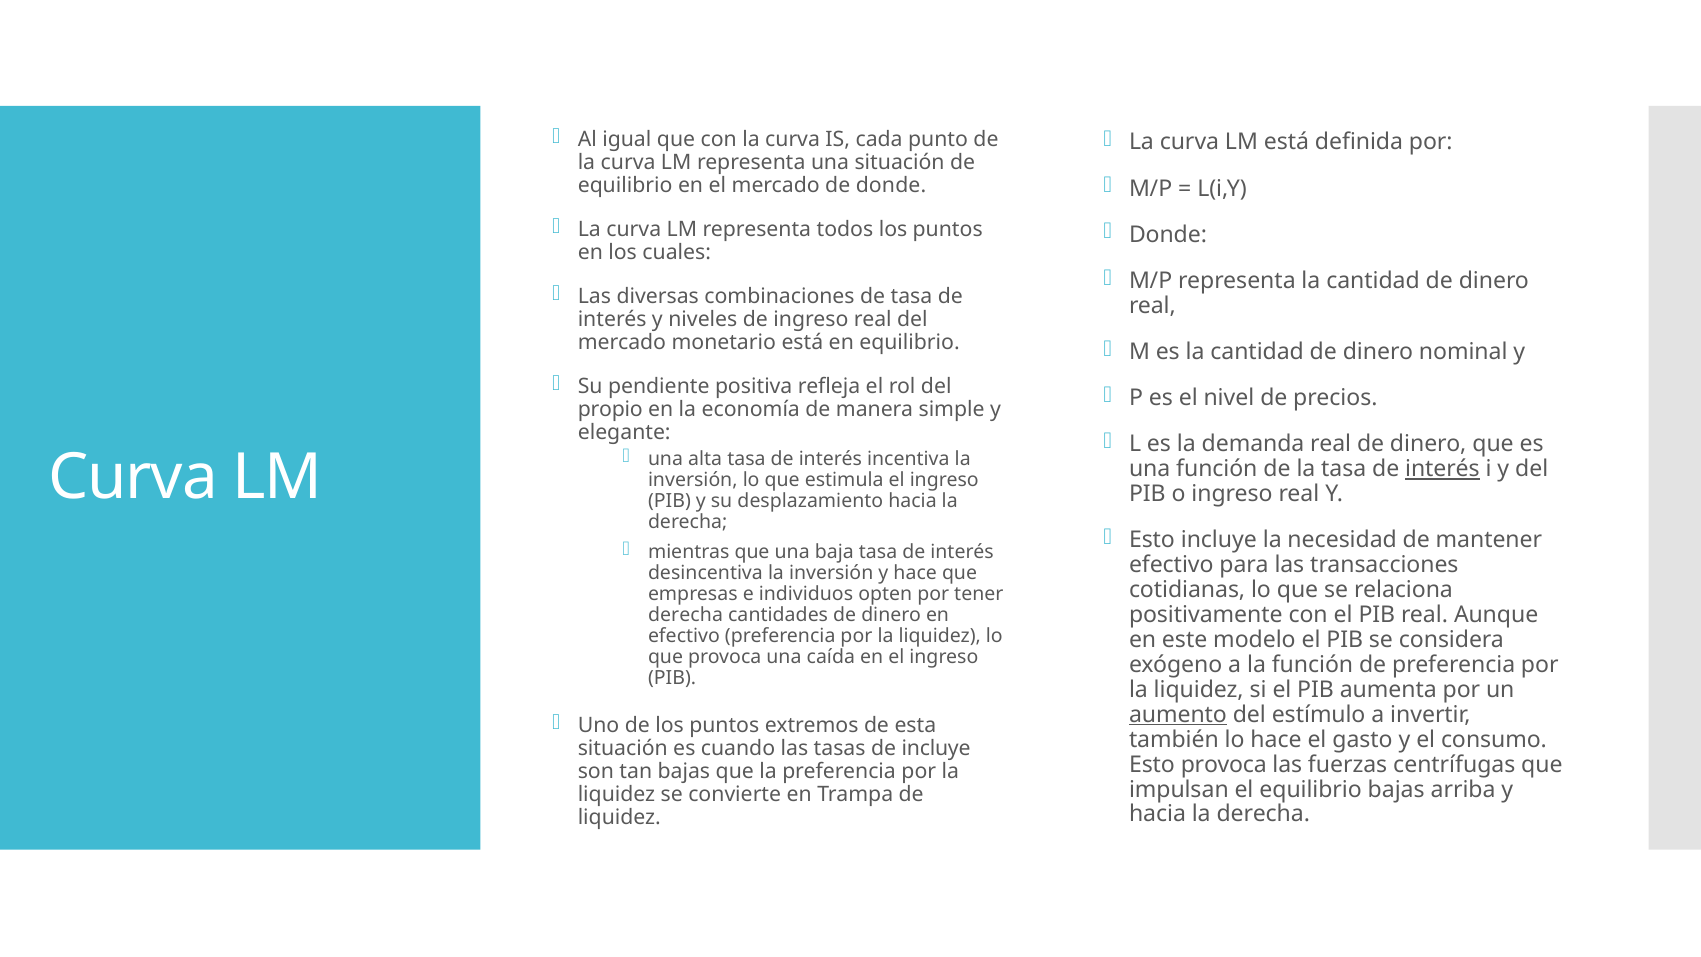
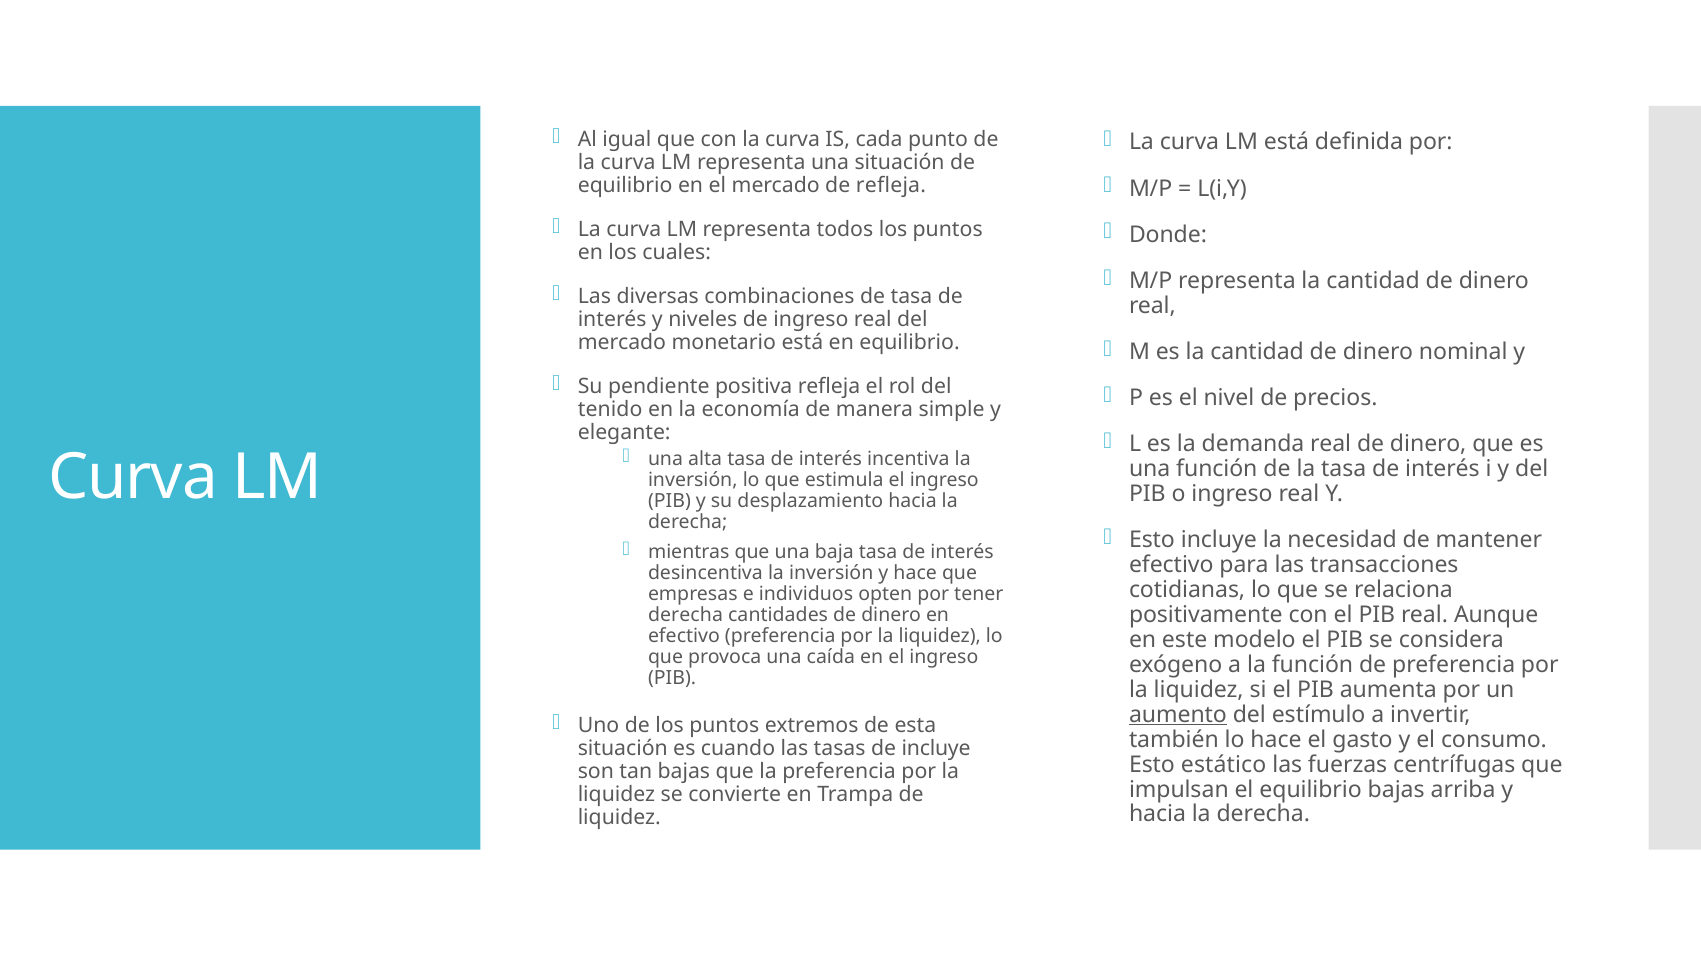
de donde: donde -> refleja (891, 185)
propio: propio -> tenido (610, 409)
interés underline: present -> none (1442, 469)
Esto provoca: provoca -> estático (1224, 764)
